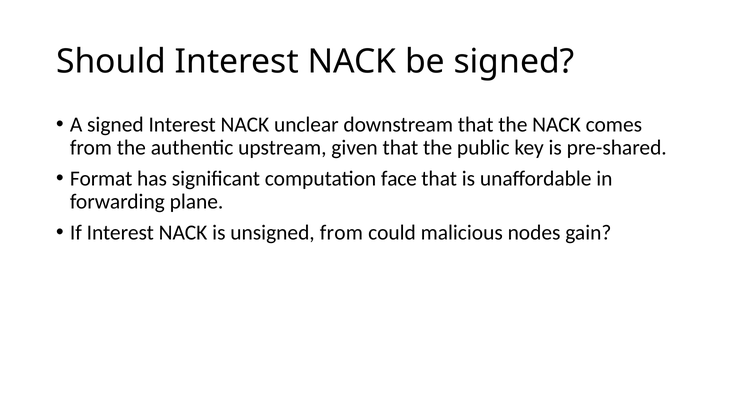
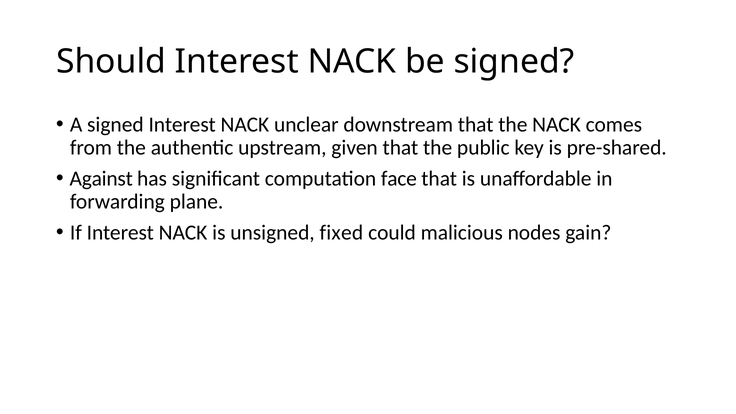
Format: Format -> Against (101, 178)
unsigned from: from -> fixed (341, 233)
